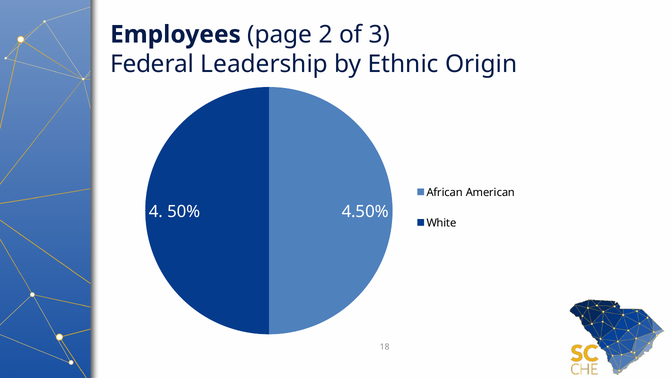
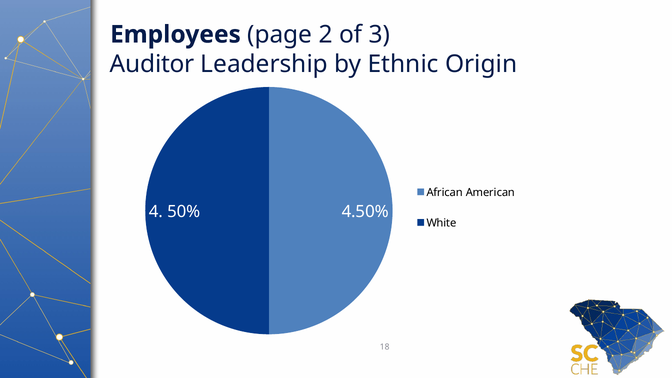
Federal: Federal -> Auditor (152, 64)
